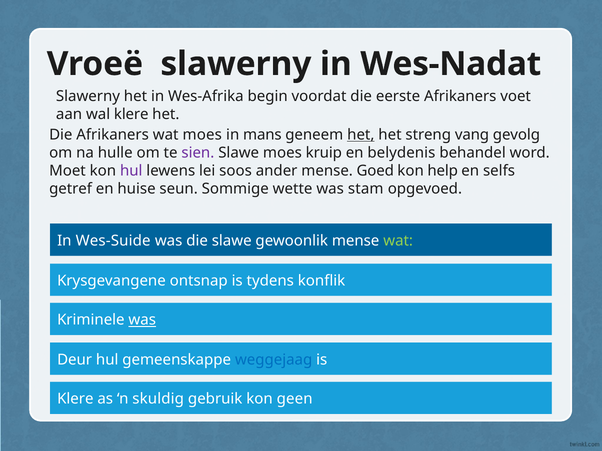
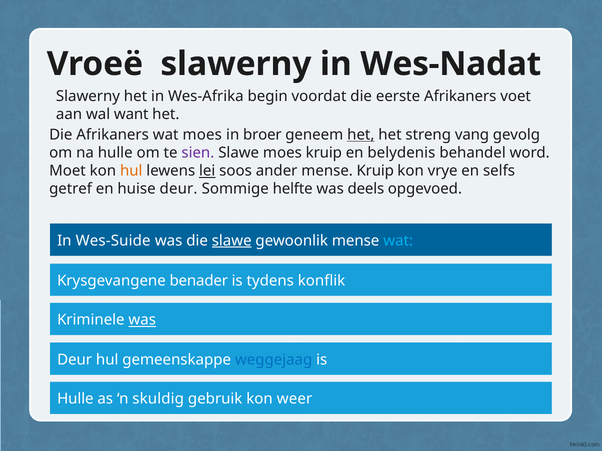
wal klere: klere -> want (131, 114)
mans: mans -> broer (262, 135)
hul colour: purple -> orange (131, 171)
lei underline: none -> present (207, 171)
mense Goed: Goed -> Kruip (375, 171)
help: help -> vrye (443, 171)
huise seun: seun -> deur (179, 189)
wette: wette -> helfte (293, 189)
stam: stam -> deels (366, 189)
slawe underline: none -> present (232, 241)
wat colour: light green -> light blue (398, 241)
ontsnap: ontsnap -> benader (199, 281)
Klere: Klere -> Hulle (75, 399)
geen: geen -> weer (295, 399)
